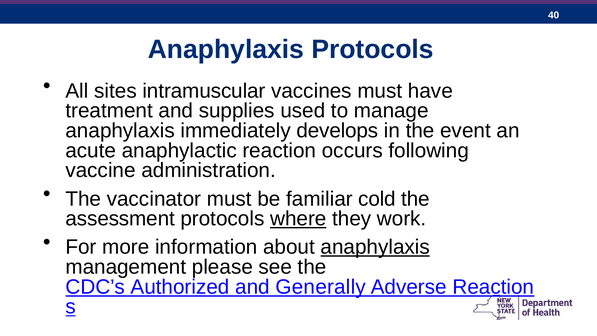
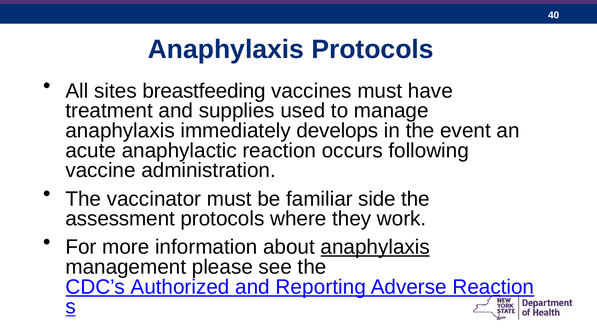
intramuscular: intramuscular -> breastfeeding (204, 91)
cold: cold -> side (377, 199)
where underline: present -> none (298, 219)
Generally: Generally -> Reporting (321, 287)
